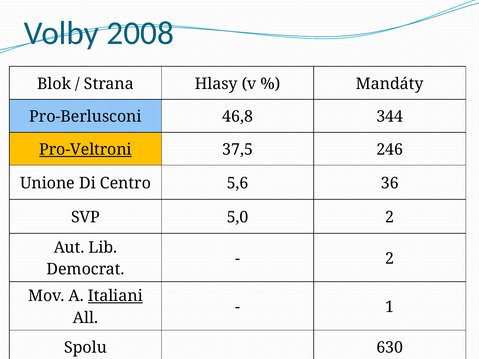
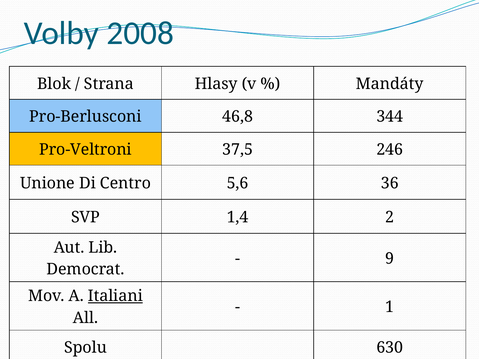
Pro-Veltroni underline: present -> none (86, 150)
5,0: 5,0 -> 1,4 (238, 217)
2: 2 -> 9 (390, 259)
